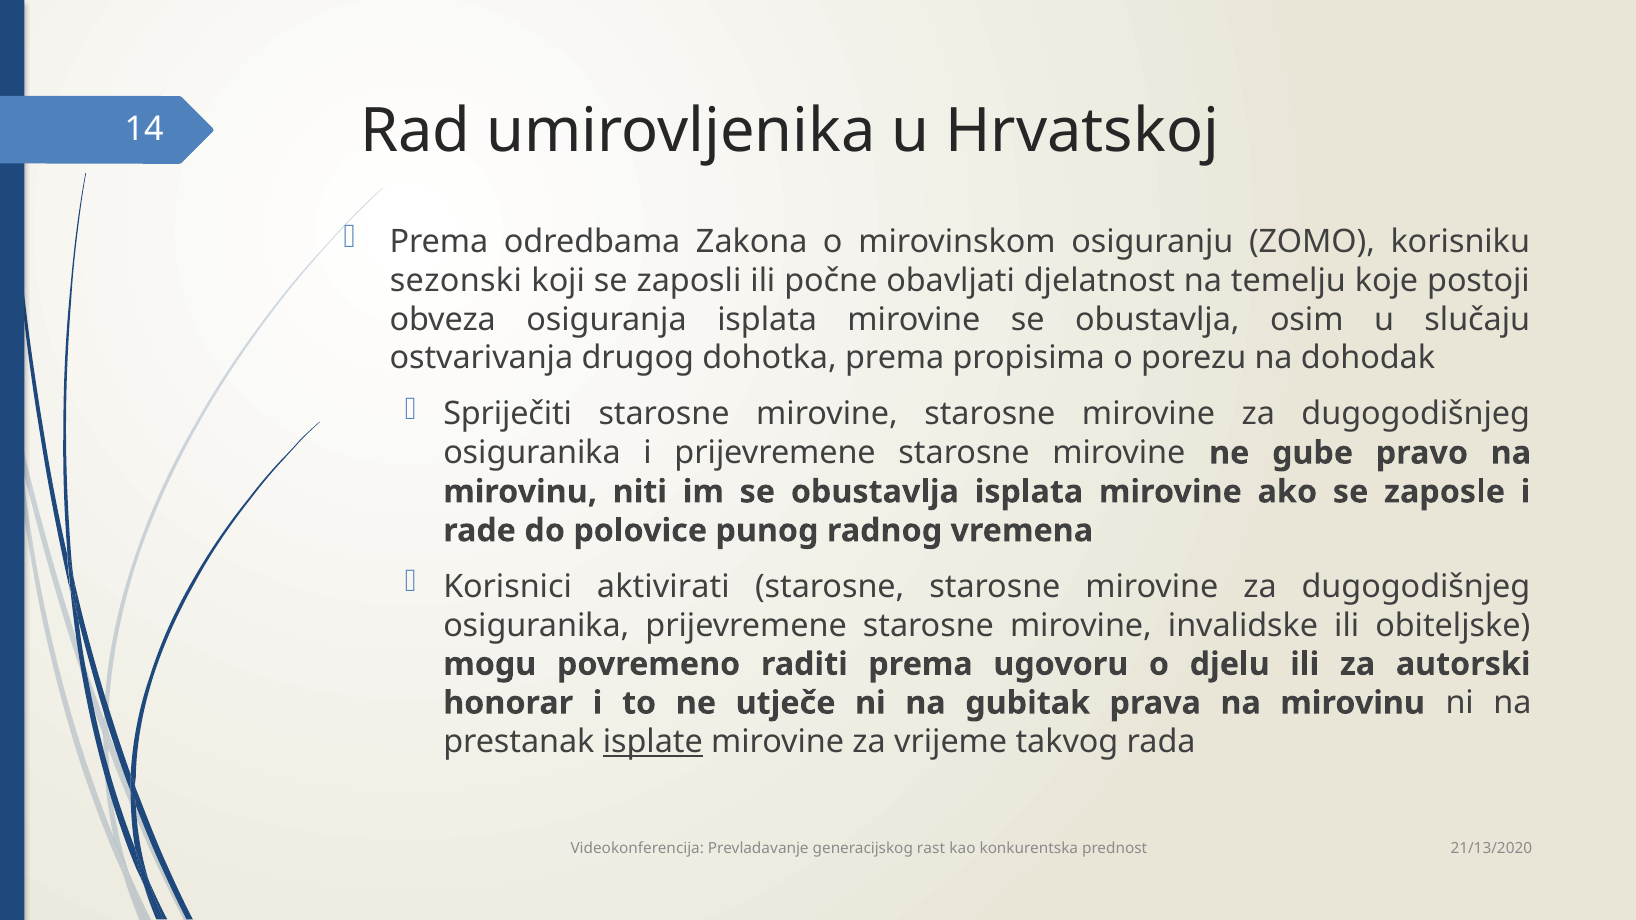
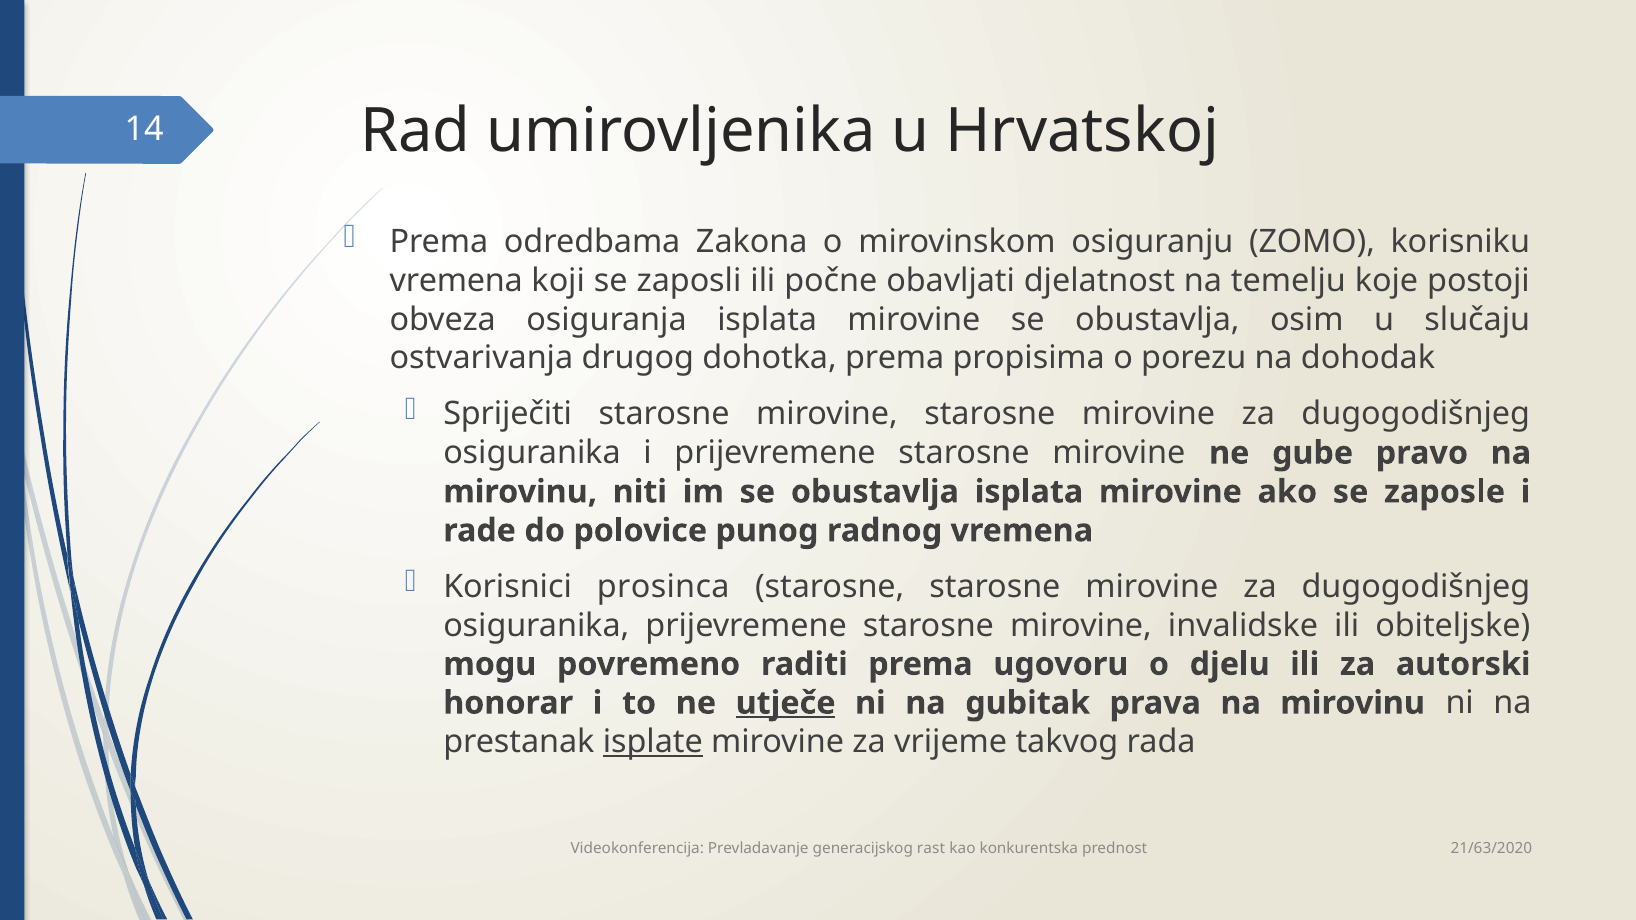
sezonski: sezonski -> vremena (456, 281)
aktivirati: aktivirati -> prosinca (663, 587)
utječe underline: none -> present (786, 703)
21/13/2020: 21/13/2020 -> 21/63/2020 (1491, 849)
